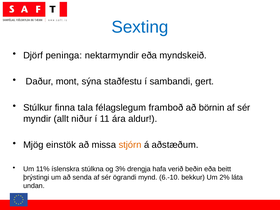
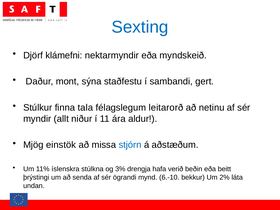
peninga: peninga -> klámefni (64, 55)
framboð: framboð -> leitarorð (166, 108)
börnin: börnin -> netinu (212, 108)
stjórn colour: orange -> blue (130, 145)
